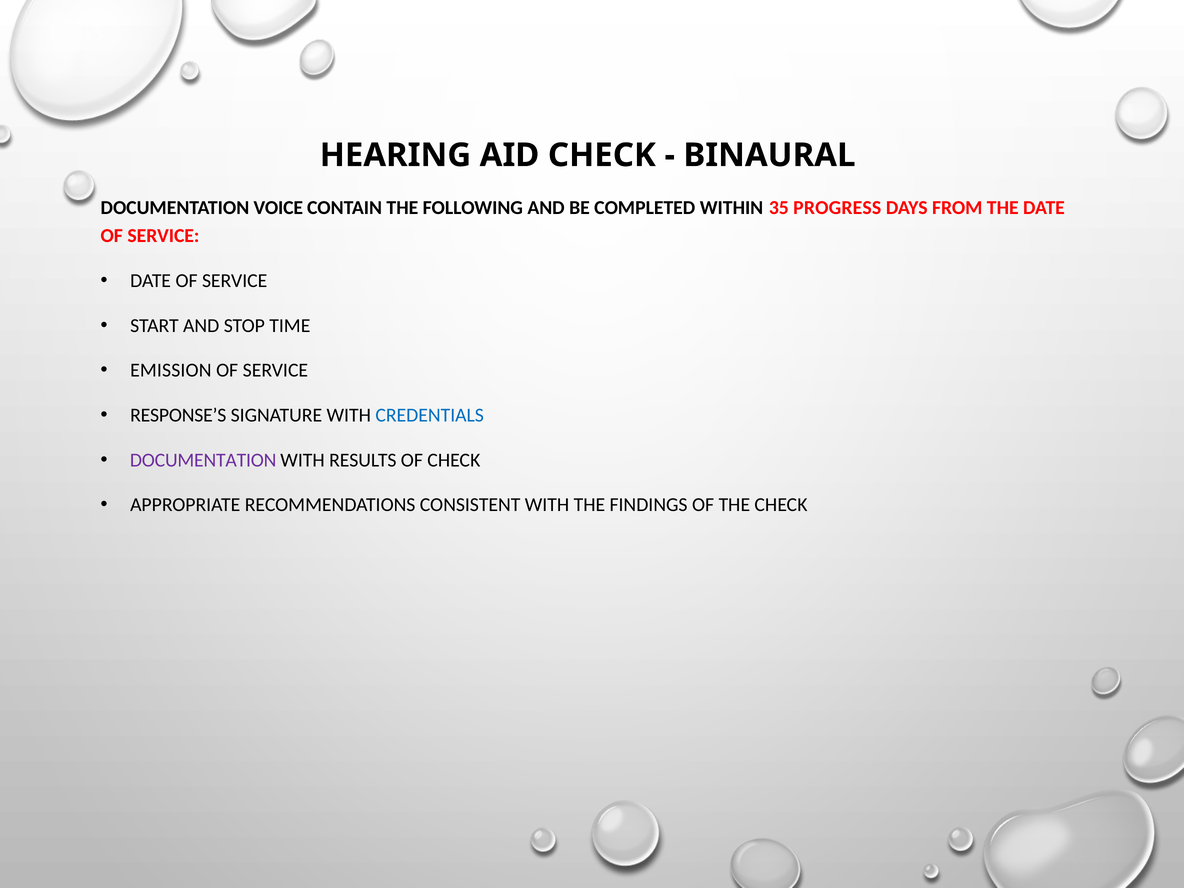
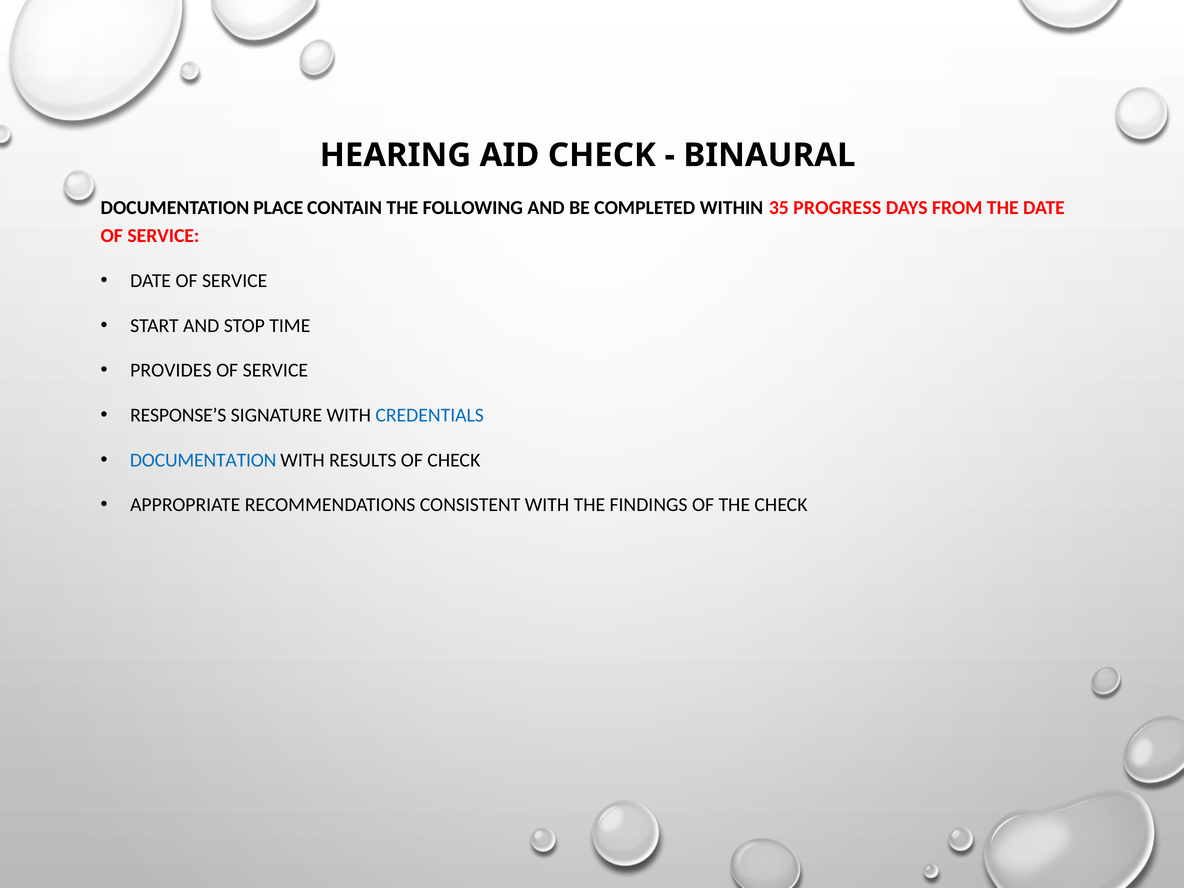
VOICE: VOICE -> PLACE (278, 207)
EMISSION: EMISSION -> PROVIDES (171, 370)
DOCUMENTATION colour: purple -> blue (203, 460)
